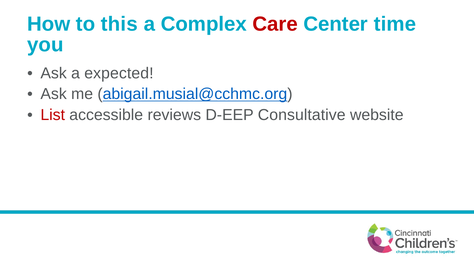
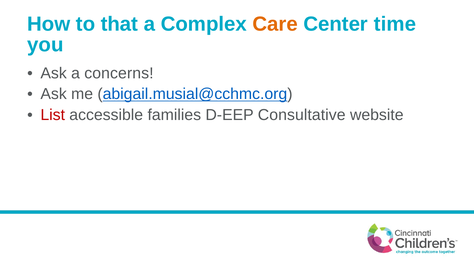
this: this -> that (119, 24)
Care colour: red -> orange (275, 24)
expected: expected -> concerns (119, 73)
reviews: reviews -> families (174, 115)
